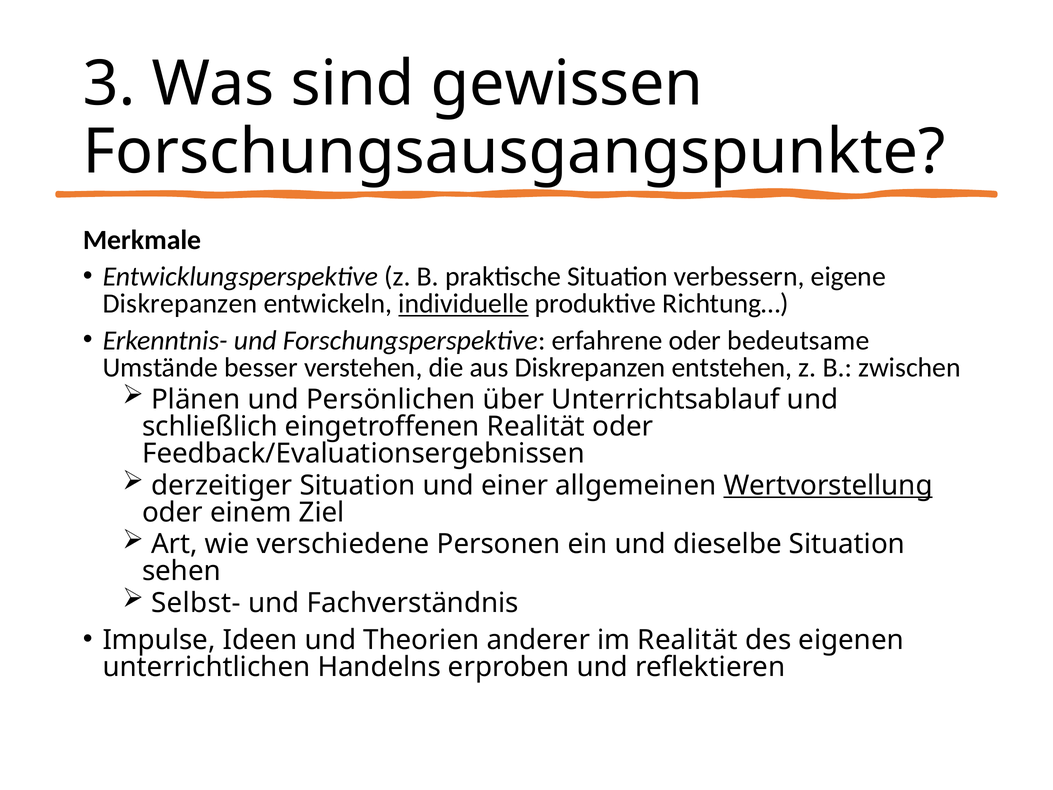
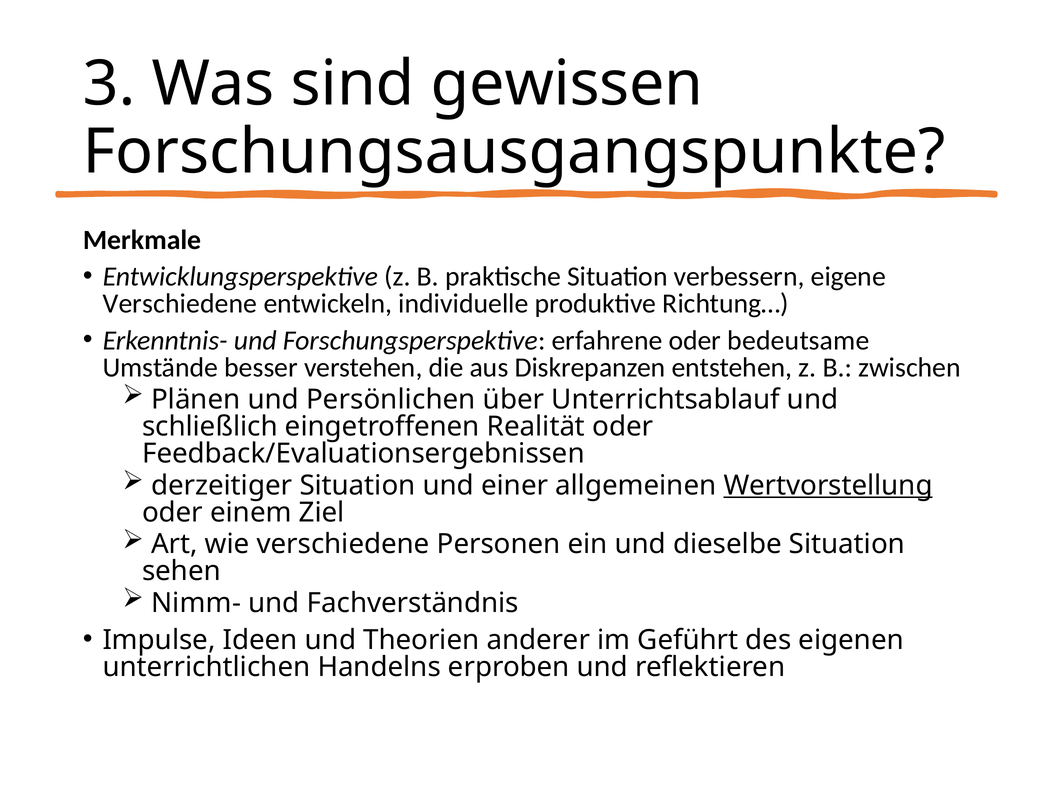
Diskrepanzen: Diskrepanzen -> Verschiedene (180, 304)
individuelle underline: present -> none (463, 304)
Selbst-: Selbst- -> Nimm- (196, 603)
im Realität: Realität -> Geführt (688, 640)
